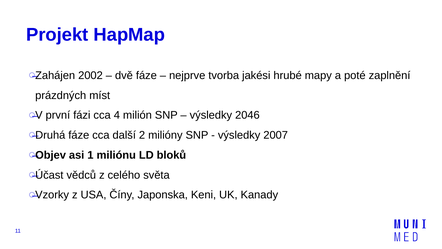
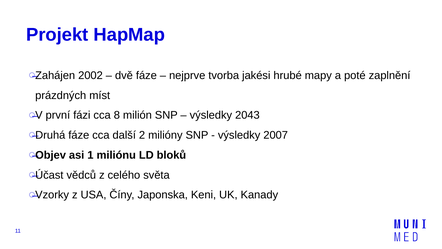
4: 4 -> 8 (117, 115)
2046: 2046 -> 2043 (247, 115)
